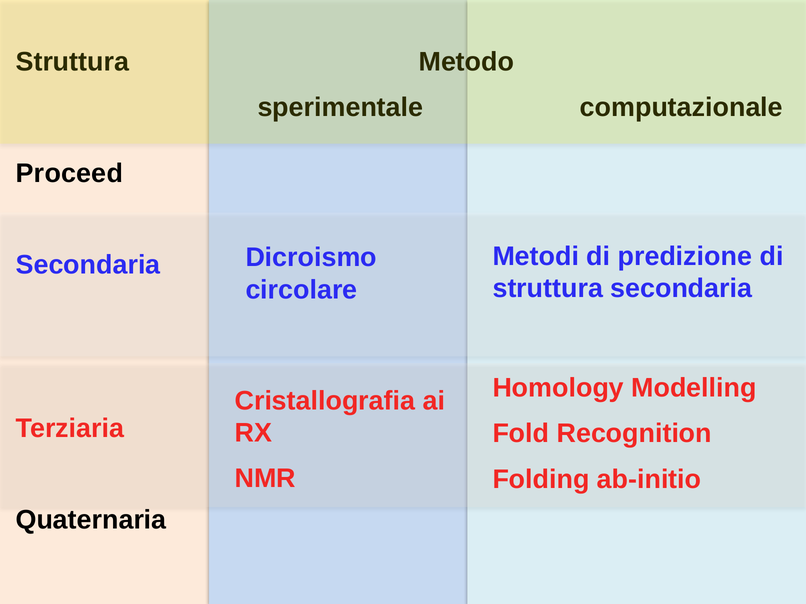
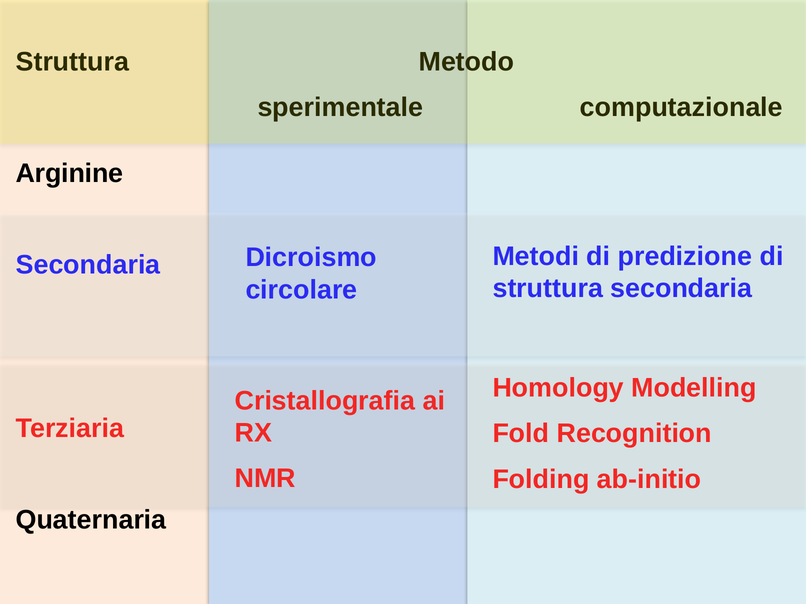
Proceed: Proceed -> Arginine (70, 174)
